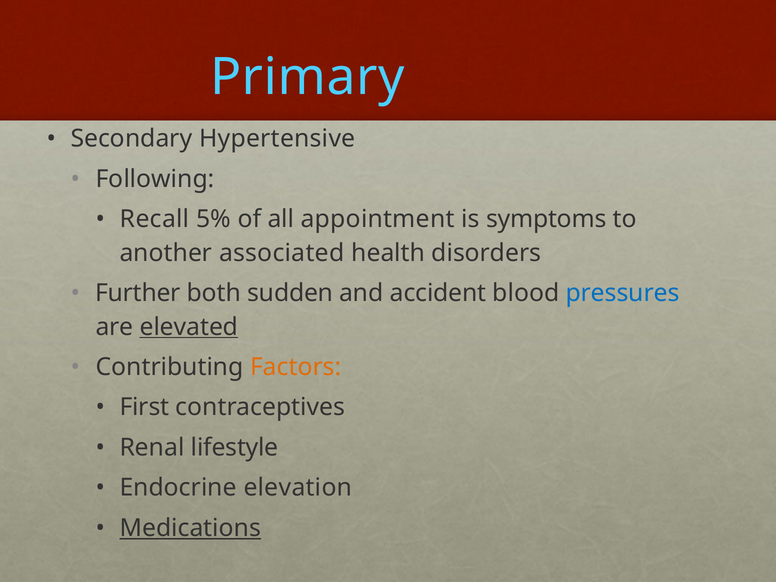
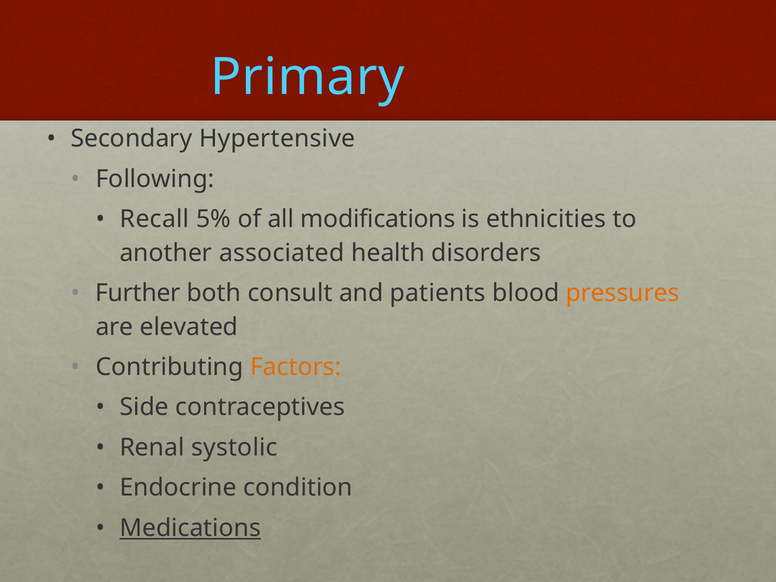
appointment: appointment -> modifications (378, 219)
symptoms: symptoms -> ethnicities (546, 219)
sudden: sudden -> consult (290, 293)
accident: accident -> patients (438, 293)
pressures colour: blue -> orange (623, 293)
elevated underline: present -> none (189, 327)
First: First -> Side (144, 407)
lifestyle: lifestyle -> systolic (234, 448)
elevation: elevation -> condition (298, 488)
